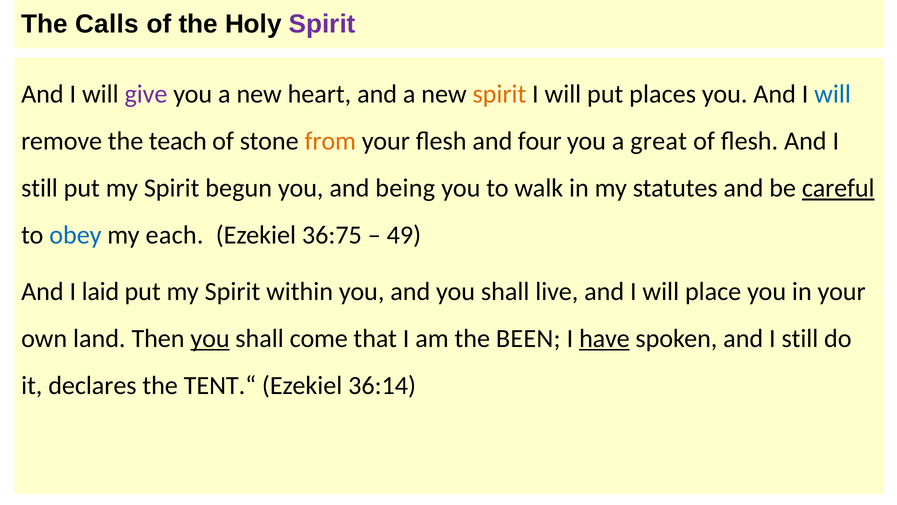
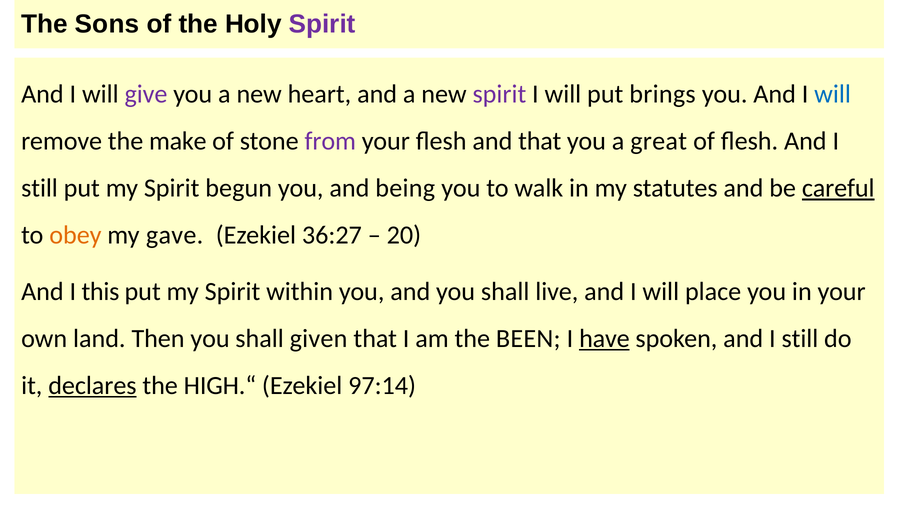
Calls: Calls -> Sons (107, 24)
spirit colour: orange -> purple (499, 94)
places: places -> brings (663, 94)
teach: teach -> make (178, 141)
from colour: orange -> purple (330, 141)
and four: four -> that (540, 141)
obey colour: blue -> orange (75, 235)
each: each -> gave (175, 235)
36:75: 36:75 -> 36:27 (332, 235)
49: 49 -> 20 (404, 235)
laid: laid -> this (100, 291)
you underline: present -> none (210, 338)
come: come -> given (319, 338)
declares underline: none -> present (92, 385)
TENT.“: TENT.“ -> HIGH.“ (220, 385)
36:14: 36:14 -> 97:14 (382, 385)
